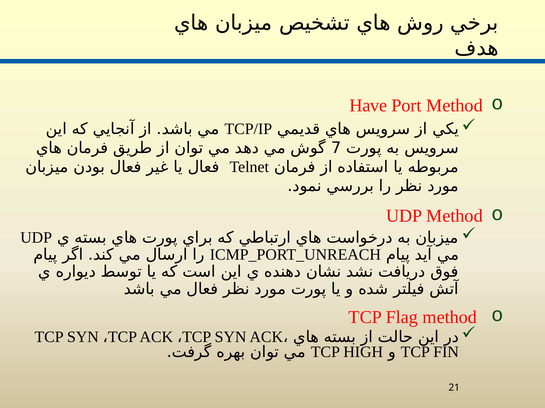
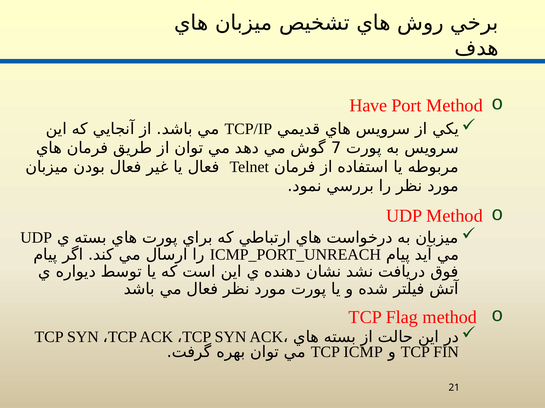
HIGH: HIGH -> ICMP (363, 353)
